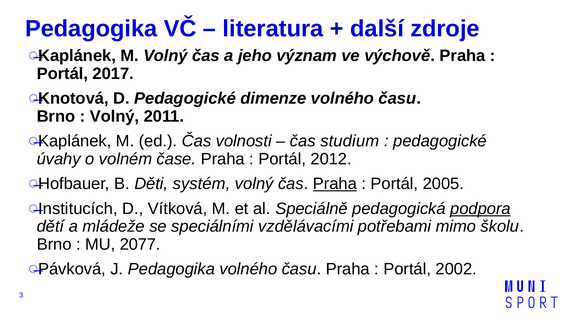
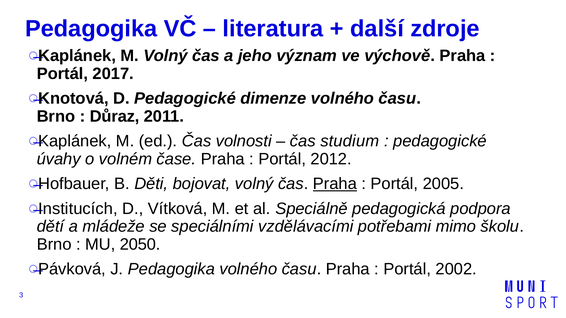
Volný: Volný -> Důraz (115, 116)
systém: systém -> bojovat (202, 184)
podpora underline: present -> none (480, 209)
2077: 2077 -> 2050 (140, 245)
